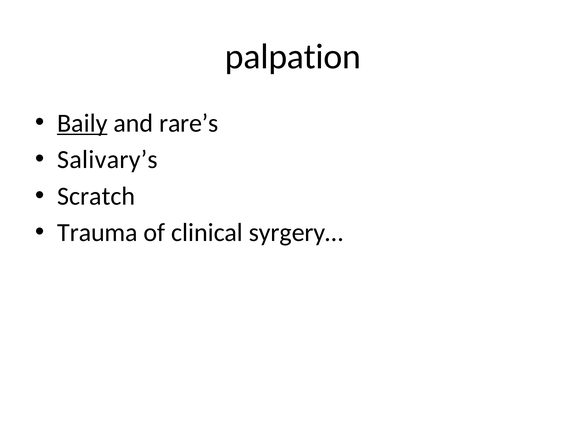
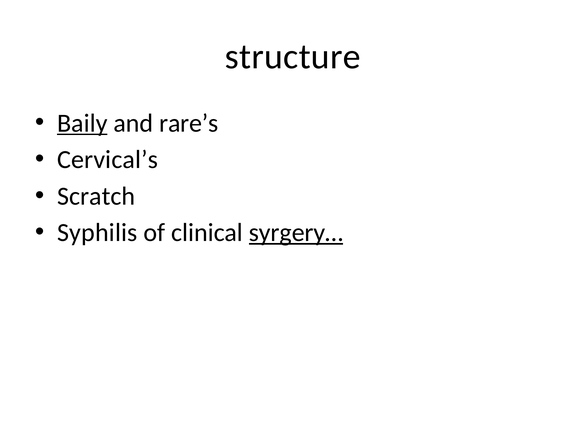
palpation: palpation -> structure (293, 57)
Salivary’s: Salivary’s -> Cervical’s (108, 159)
Trauma: Trauma -> Syphilis (97, 232)
syrgery… underline: none -> present (296, 232)
